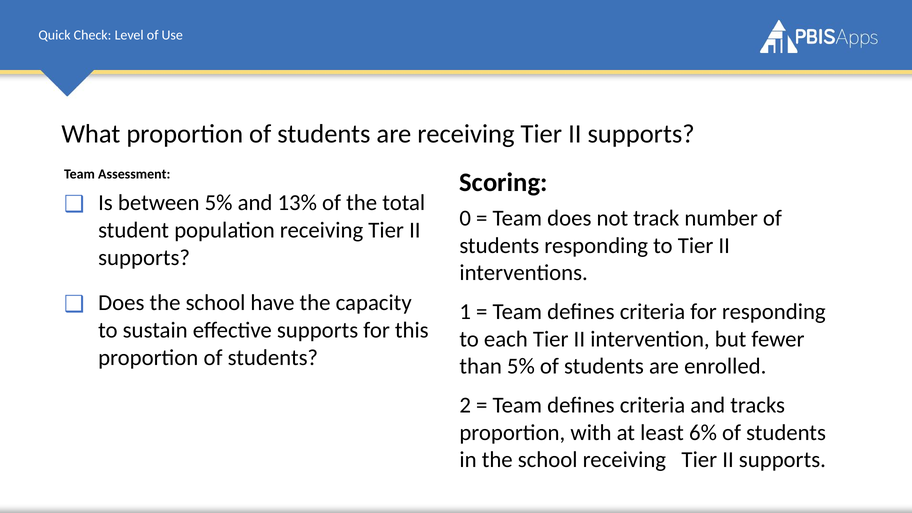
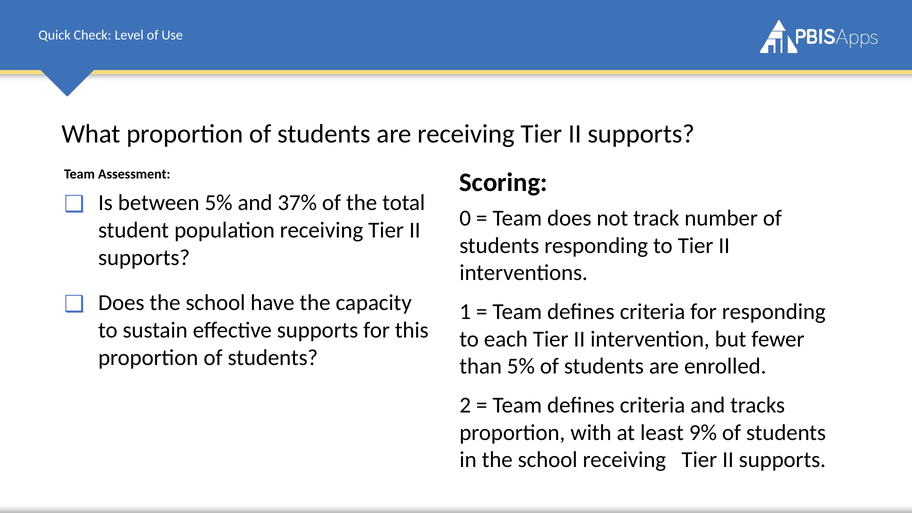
13%: 13% -> 37% (297, 203)
6%: 6% -> 9% (703, 432)
